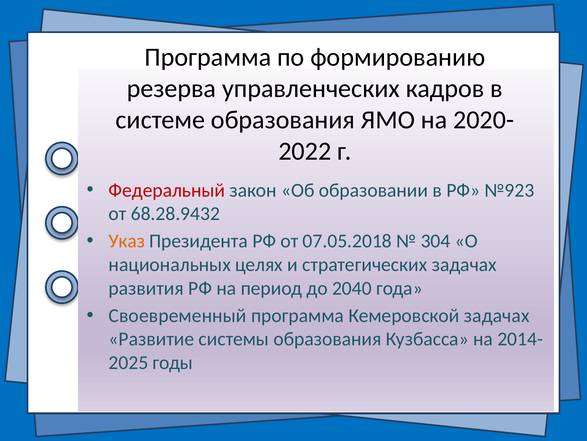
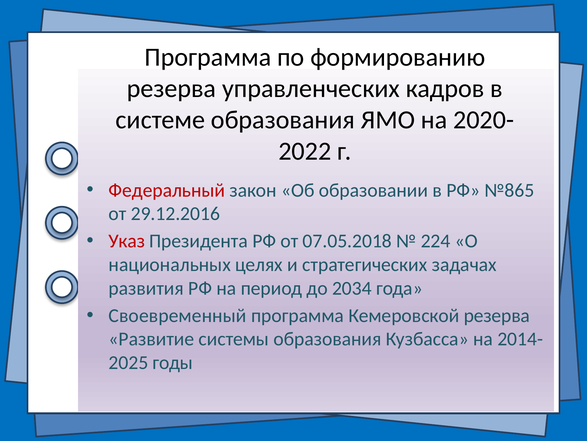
№923: №923 -> №865 (509, 190)
68.28.9432: 68.28.9432 -> 29.12.2016 (175, 213)
Указ colour: orange -> red (127, 241)
304: 304 -> 224 (436, 241)
2040: 2040 -> 2034 (352, 288)
Кемеровской задачах: задачах -> резерва (497, 315)
